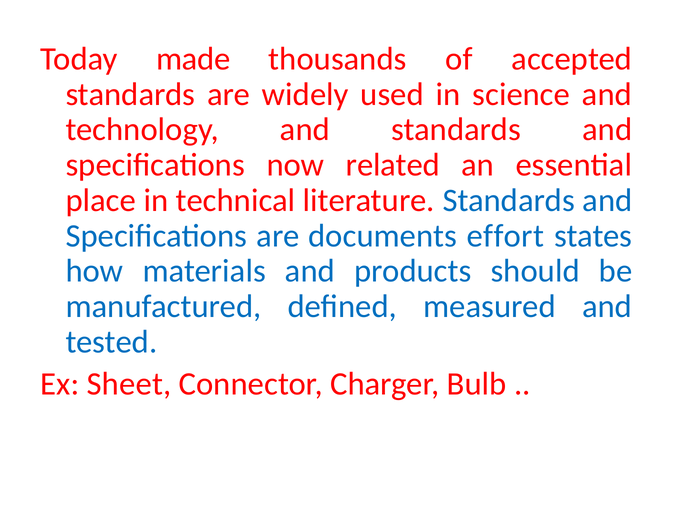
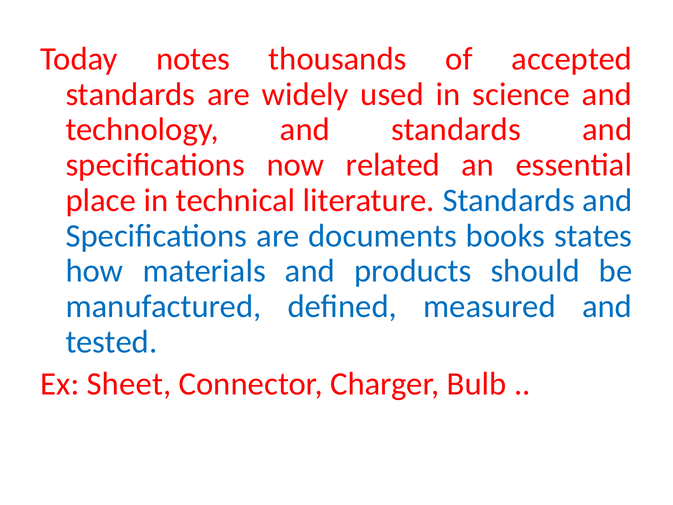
made: made -> notes (193, 59)
effort: effort -> books (506, 236)
